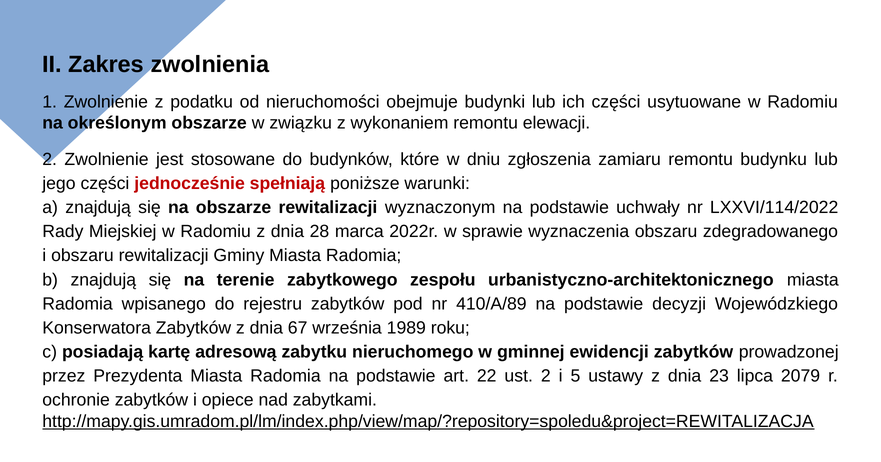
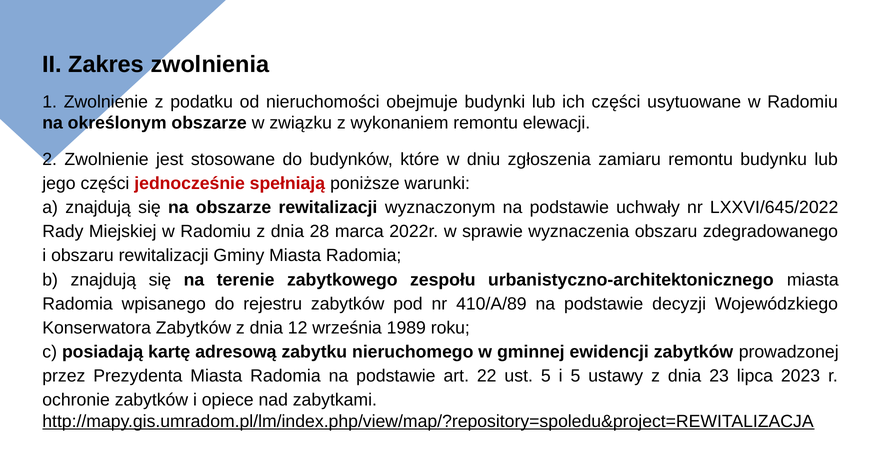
LXXVI/114/2022: LXXVI/114/2022 -> LXXVI/645/2022 (774, 207)
67: 67 -> 12 (298, 328)
ust 2: 2 -> 5 (546, 376)
2079: 2079 -> 2023 (801, 376)
